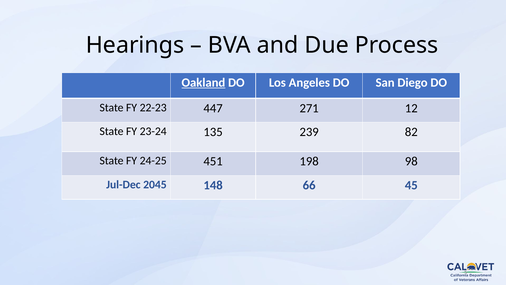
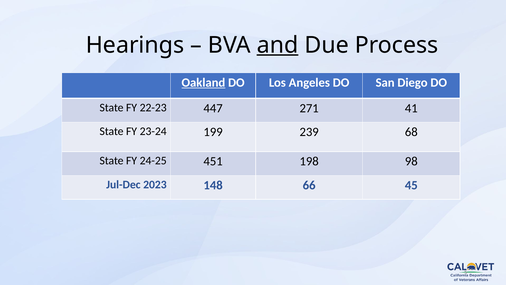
and underline: none -> present (278, 45)
12: 12 -> 41 (411, 108)
135: 135 -> 199 (213, 132)
82: 82 -> 68 (411, 132)
2045: 2045 -> 2023 (155, 184)
